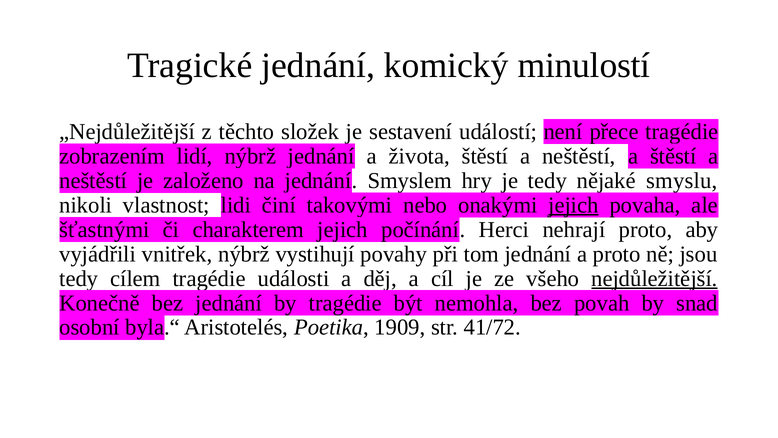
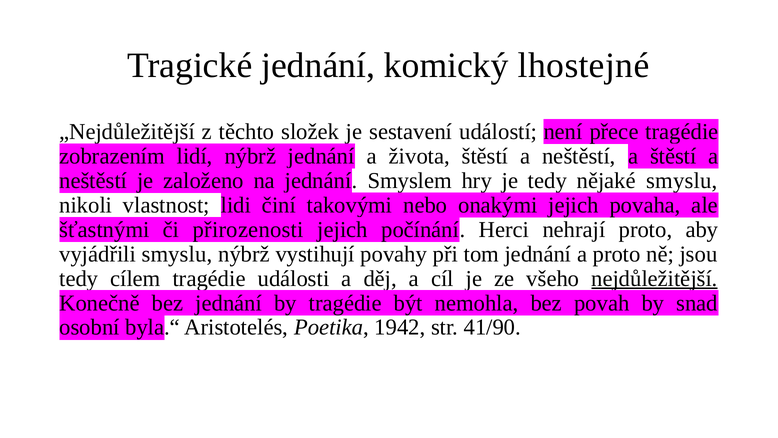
minulostí: minulostí -> lhostejné (584, 65)
jejich underline: present -> none (573, 205)
charakterem: charakterem -> přirozenosti (248, 229)
vyjádřili vnitřek: vnitřek -> smyslu (177, 254)
1909: 1909 -> 1942 (400, 327)
41/72: 41/72 -> 41/90 (492, 327)
